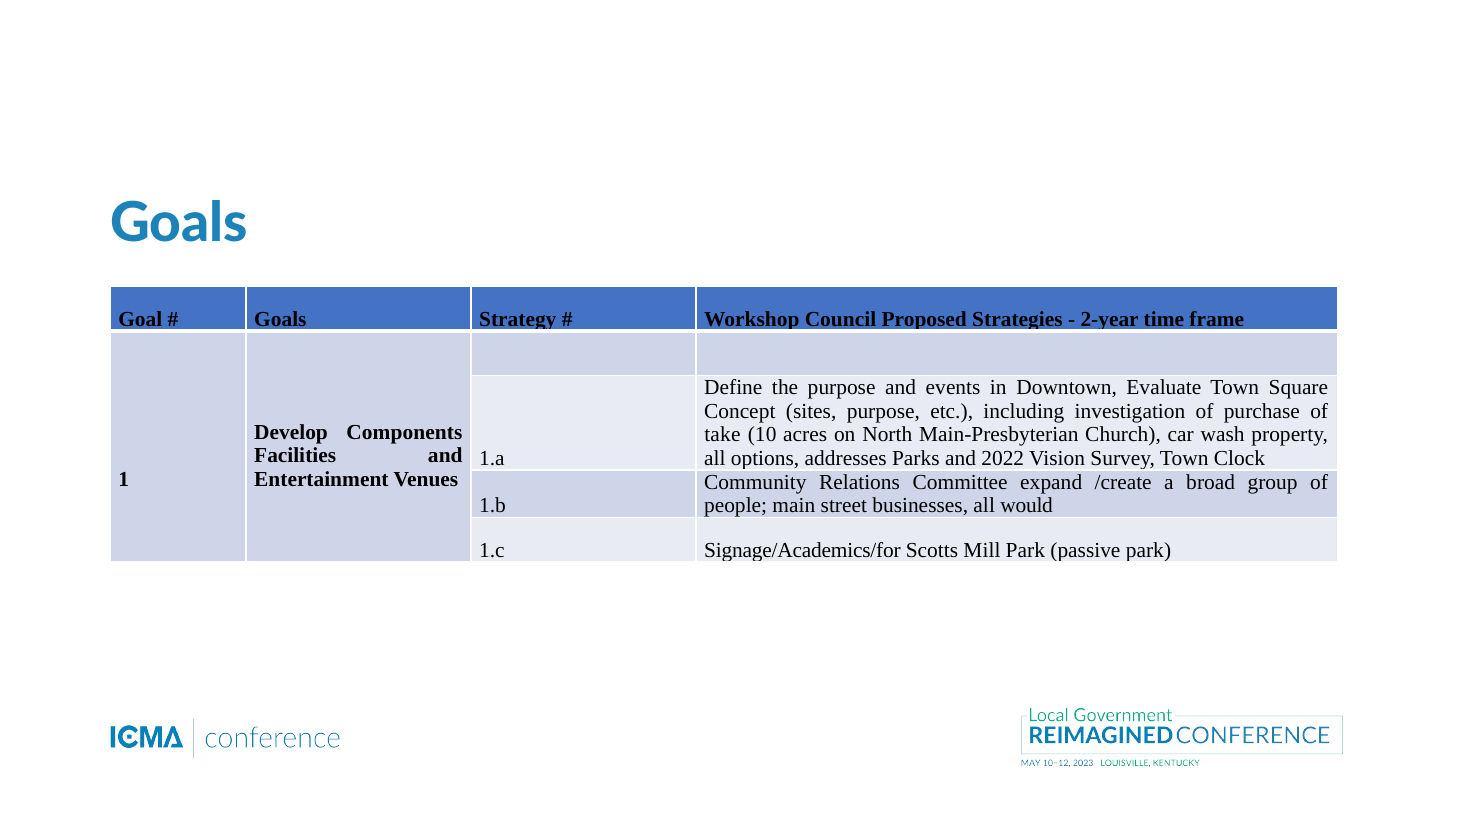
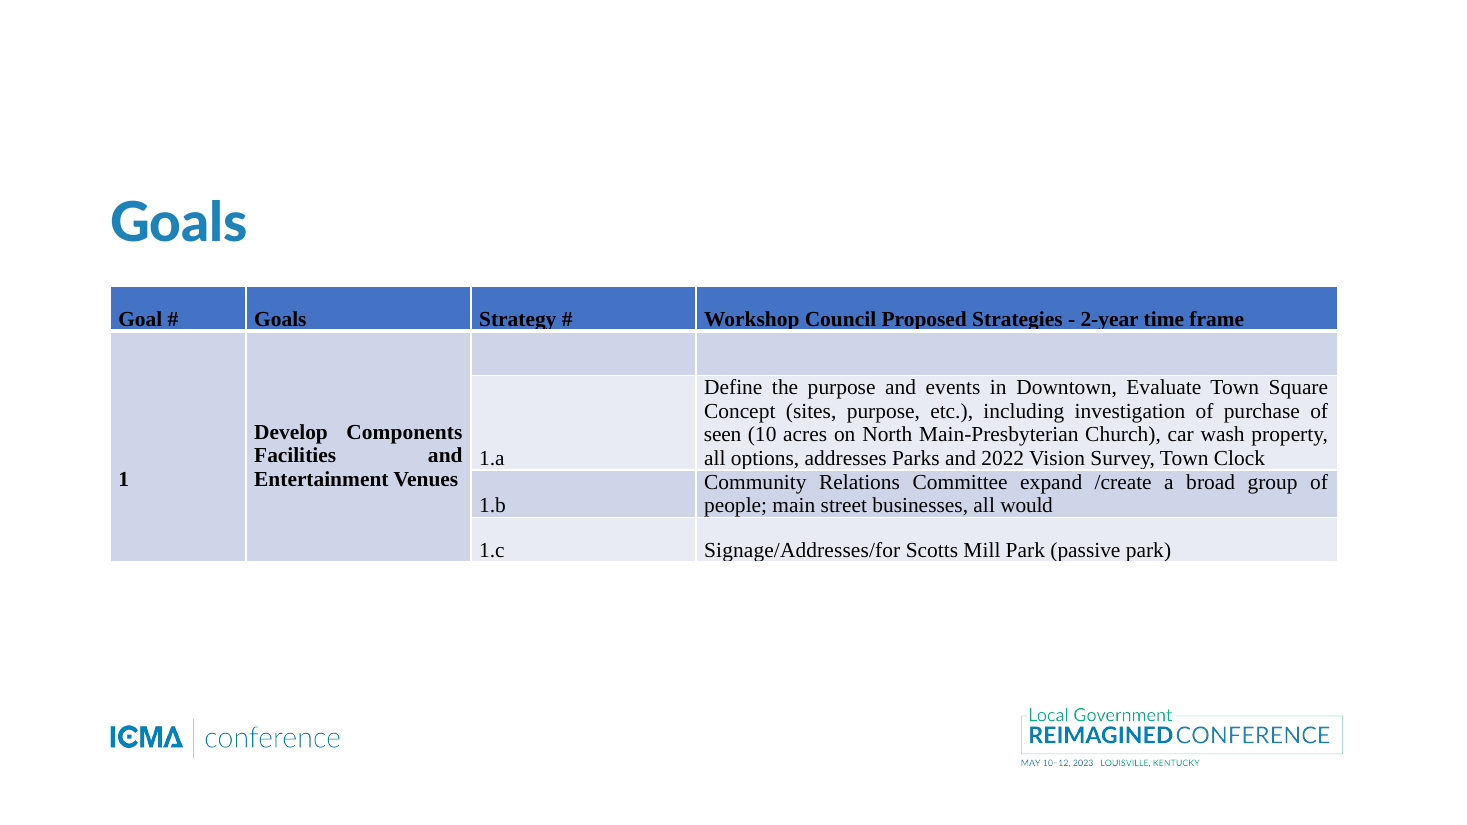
take: take -> seen (723, 435)
Signage/Academics/for: Signage/Academics/for -> Signage/Addresses/for (802, 550)
